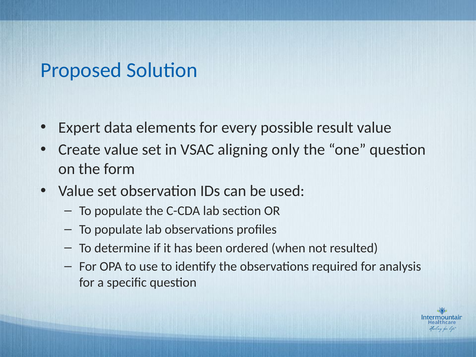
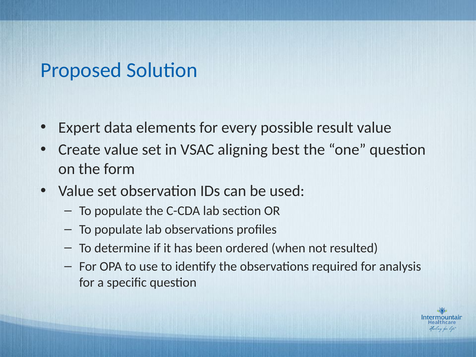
only: only -> best (286, 150)
